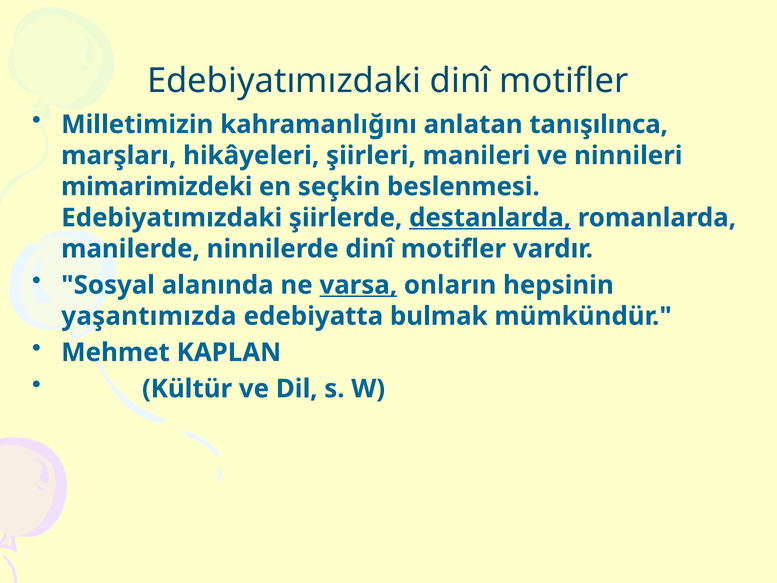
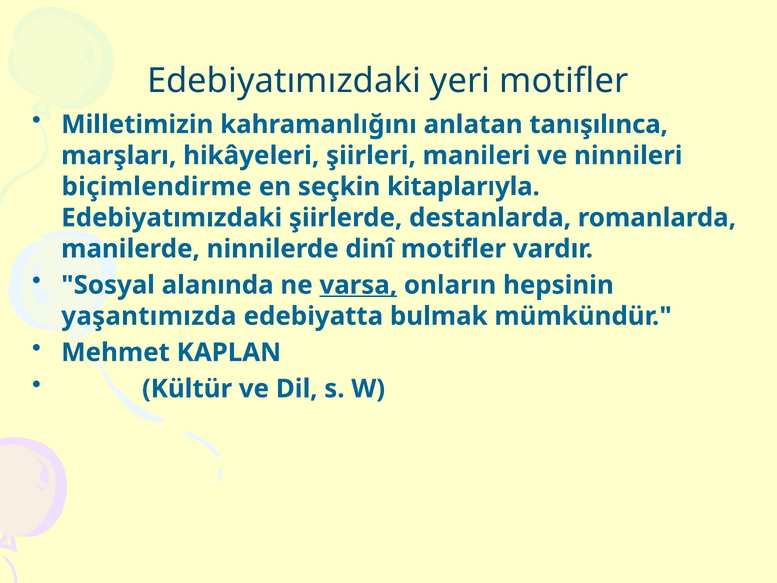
Edebiyatımızdaki dinî: dinî -> yeri (460, 81)
mimarimizdeki: mimarimizdeki -> biçimlendirme (157, 187)
beslenmesi: beslenmesi -> kitaplarıyla (463, 187)
destanlarda underline: present -> none (490, 218)
